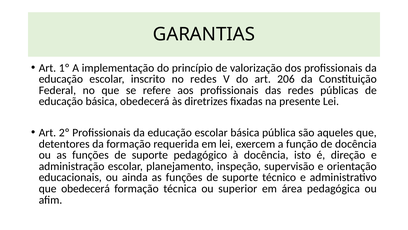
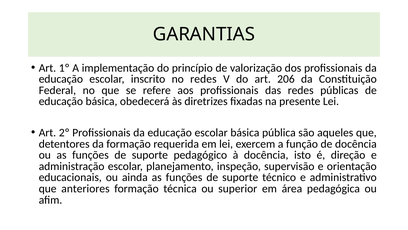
que obedecerá: obedecerá -> anteriores (85, 188)
